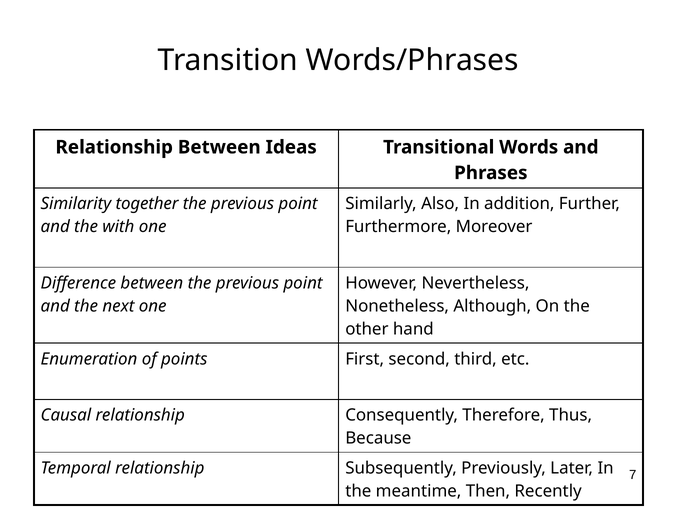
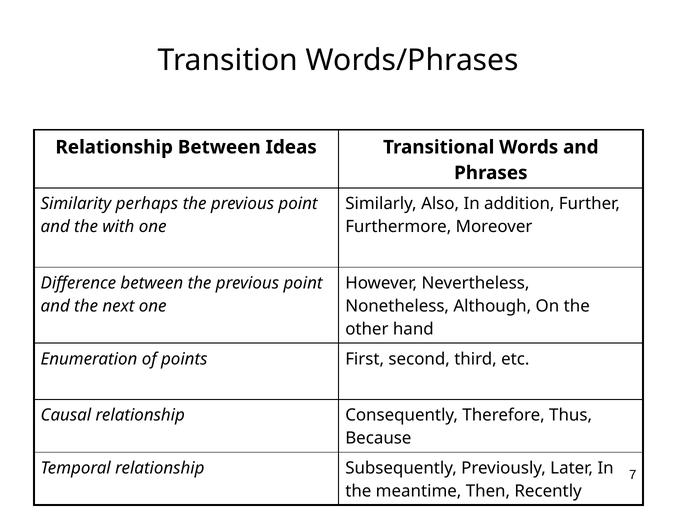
together: together -> perhaps (147, 204)
